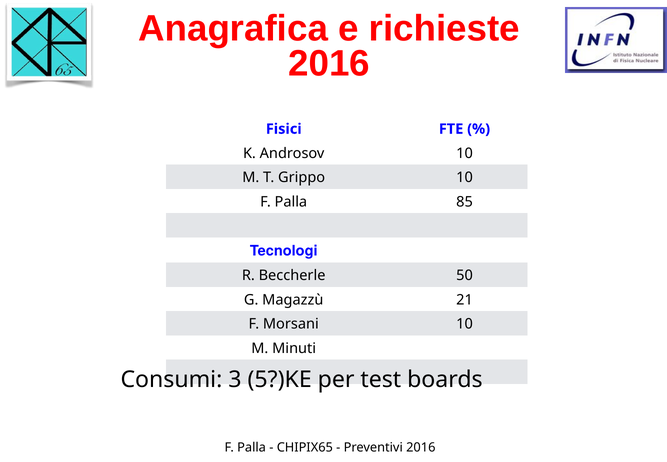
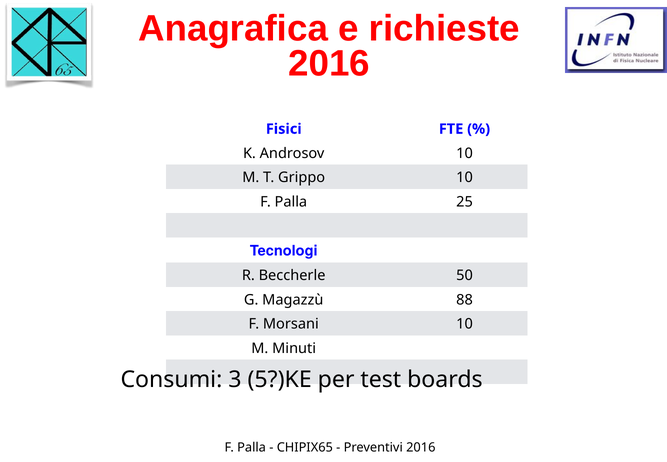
85: 85 -> 25 (465, 202)
21: 21 -> 88 (465, 300)
